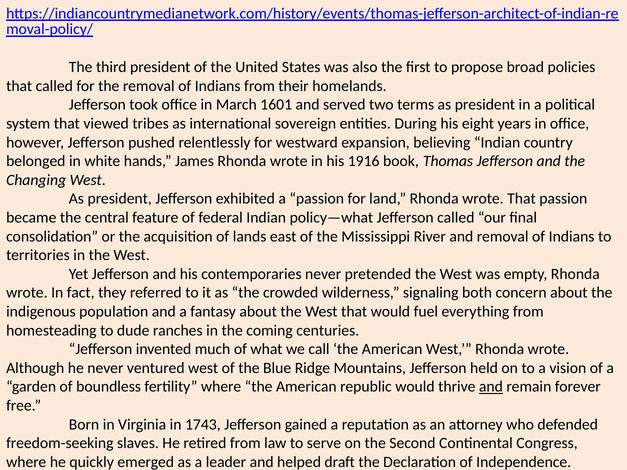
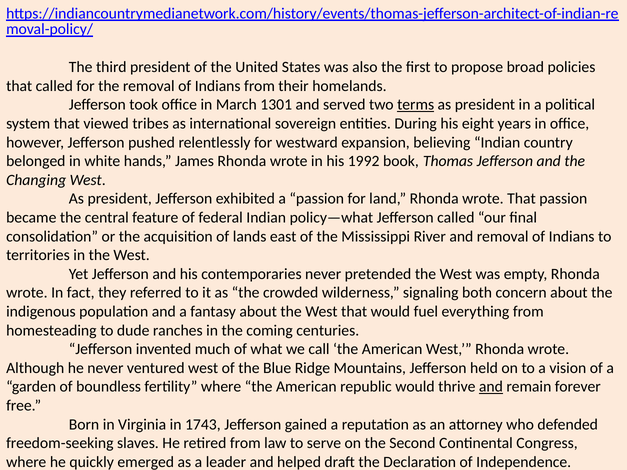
1601: 1601 -> 1301 (276, 105)
terms underline: none -> present (416, 105)
1916: 1916 -> 1992 (364, 161)
